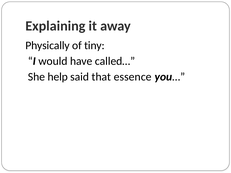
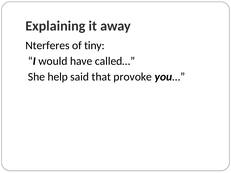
Physically: Physically -> Nterferes (47, 45)
essence: essence -> provoke (133, 77)
